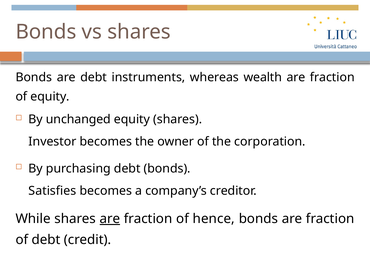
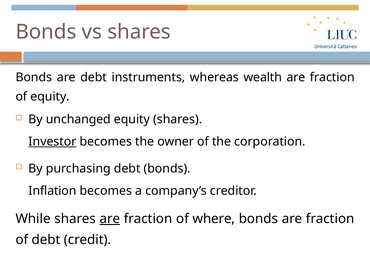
Investor underline: none -> present (52, 142)
Satisfies: Satisfies -> Inflation (52, 191)
hence: hence -> where (214, 219)
